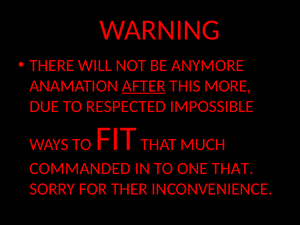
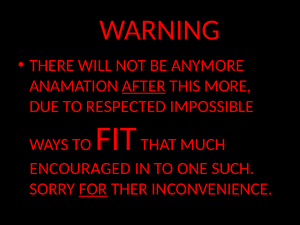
COMMANDED: COMMANDED -> ENCOURAGED (80, 168)
ONE THAT: THAT -> SUCH (233, 168)
FOR underline: none -> present (93, 189)
